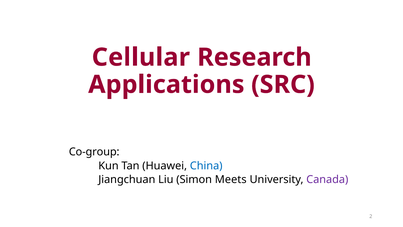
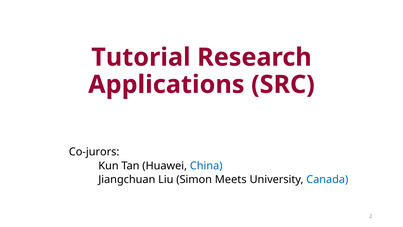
Cellular: Cellular -> Tutorial (141, 57)
Co-group: Co-group -> Co-jurors (94, 152)
Canada colour: purple -> blue (327, 179)
